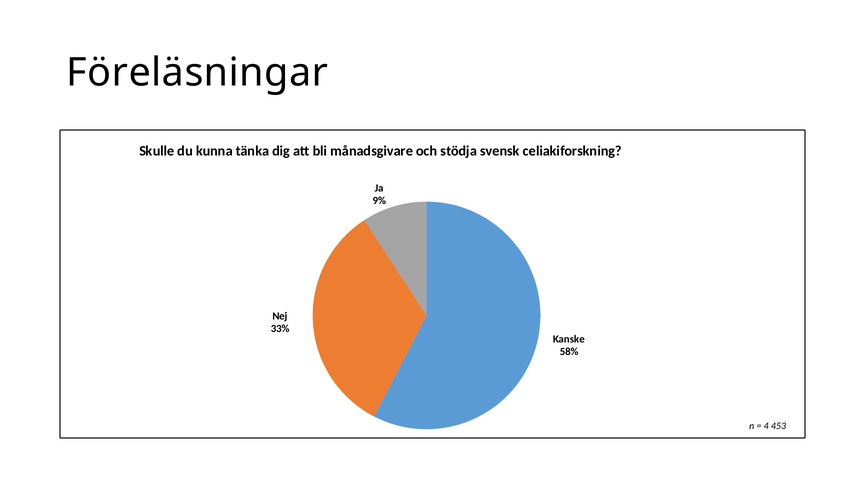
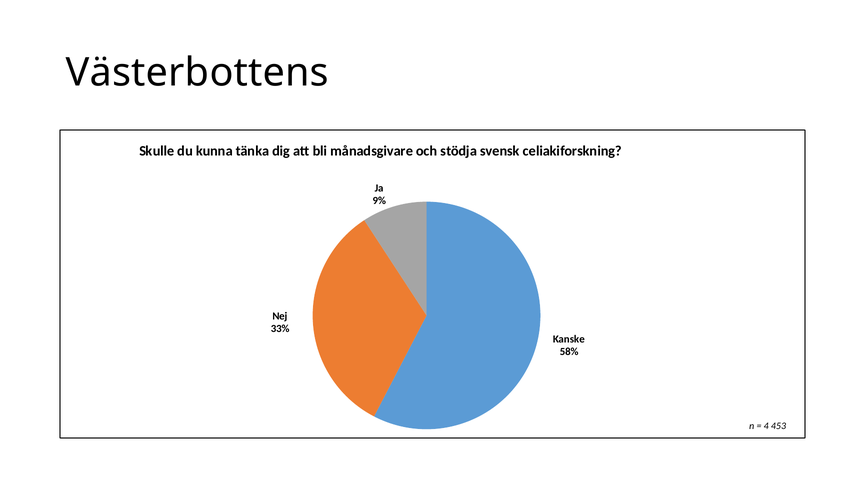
Föreläsningar: Föreläsningar -> Västerbottens (197, 73)
